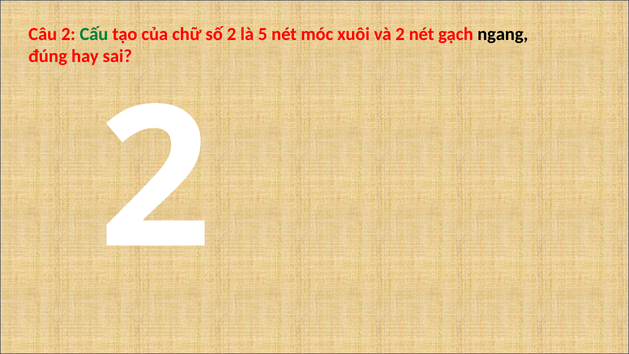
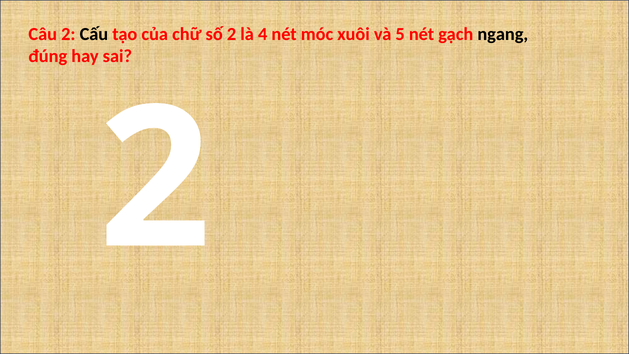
Cấu colour: green -> black (94, 34)
5: 5 -> 4 (263, 34)
và 2: 2 -> 5 (400, 34)
